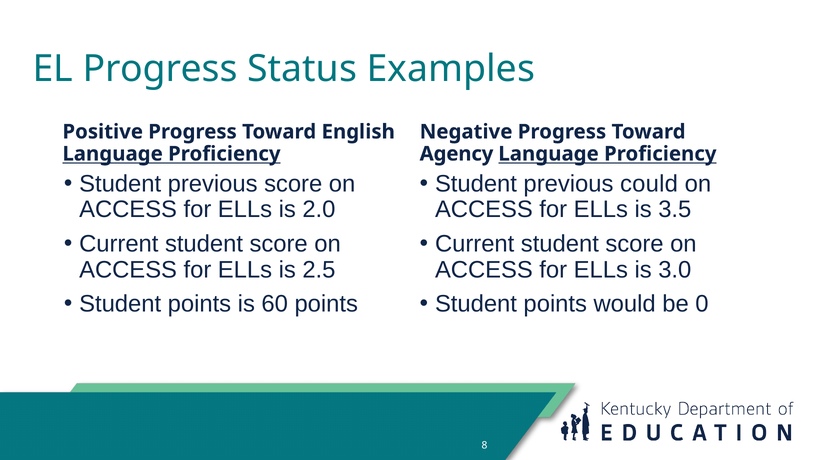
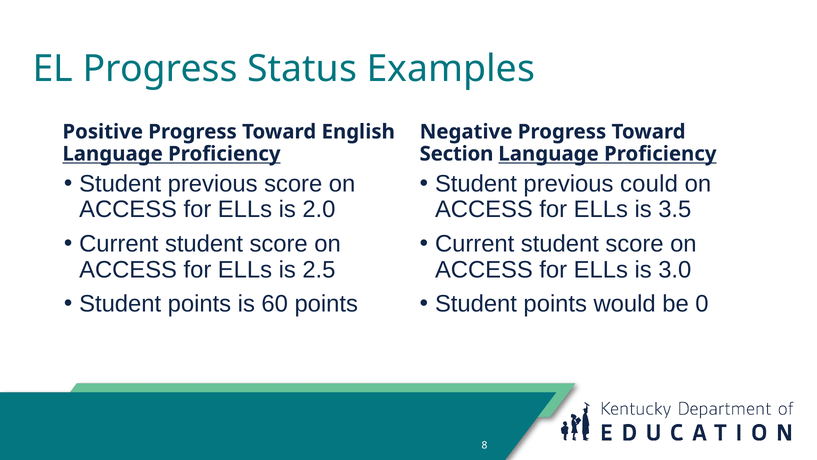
Agency: Agency -> Section (456, 154)
